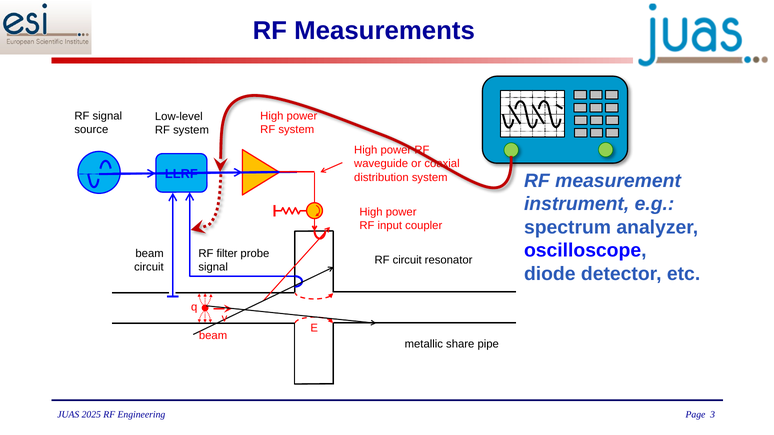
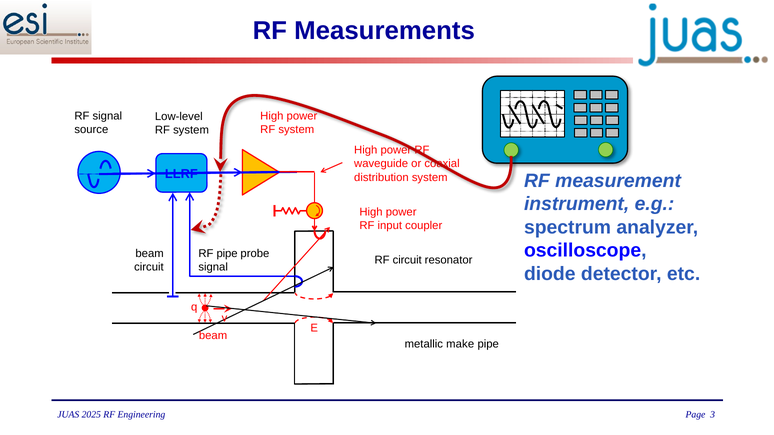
RF filter: filter -> pipe (227, 254)
share: share -> make (460, 344)
